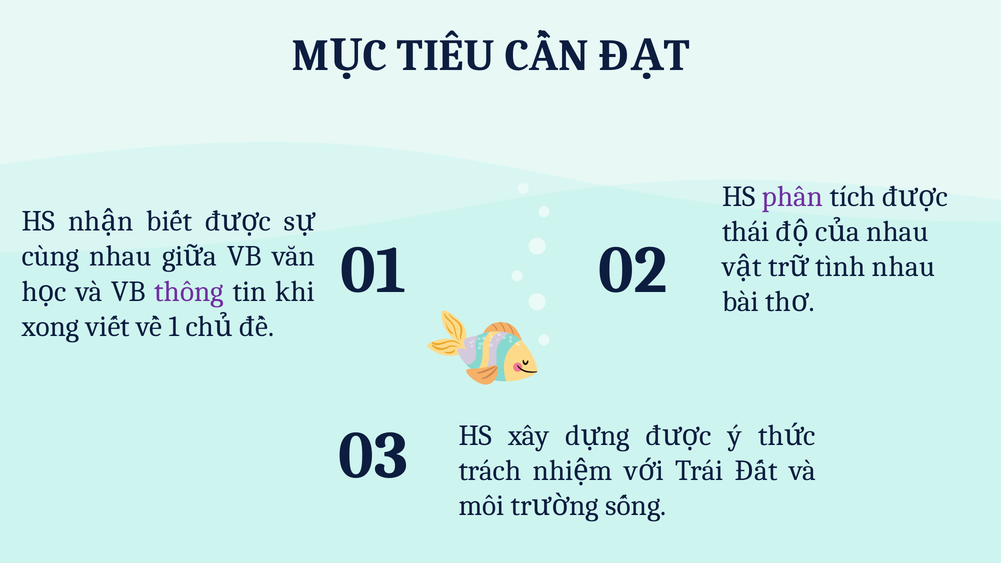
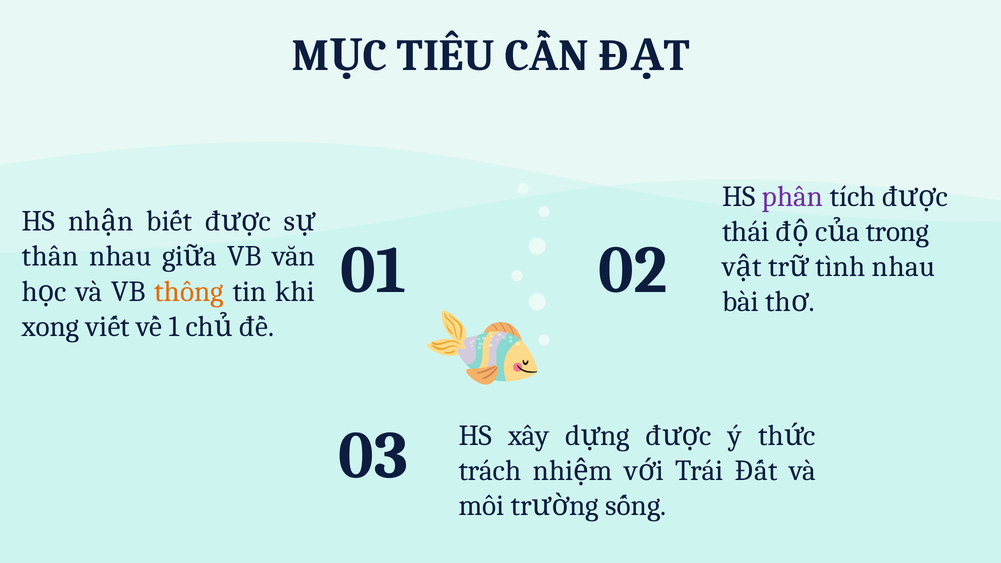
nhau: nhau -> trong (898, 232)
cùng: cùng -> thân (50, 256)
thông colour: purple -> orange (189, 291)
